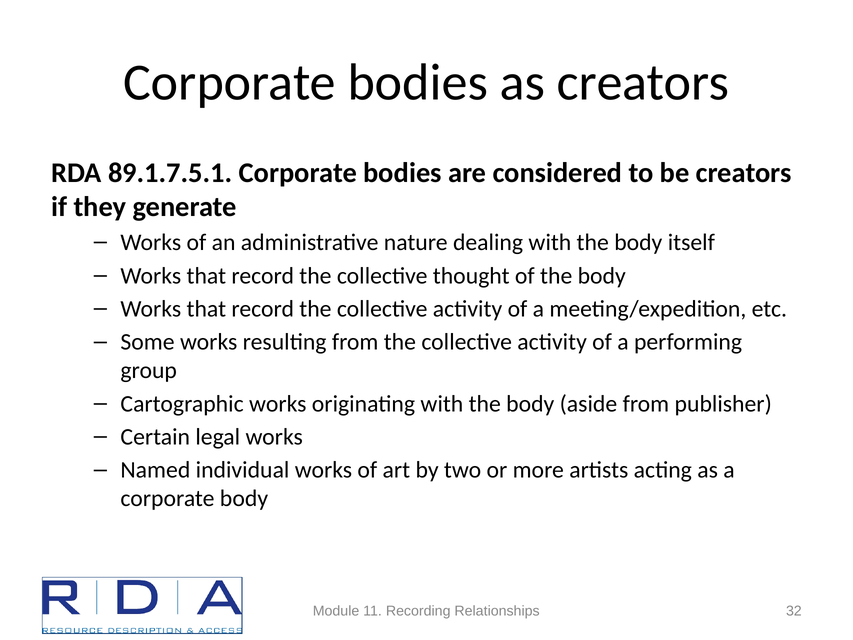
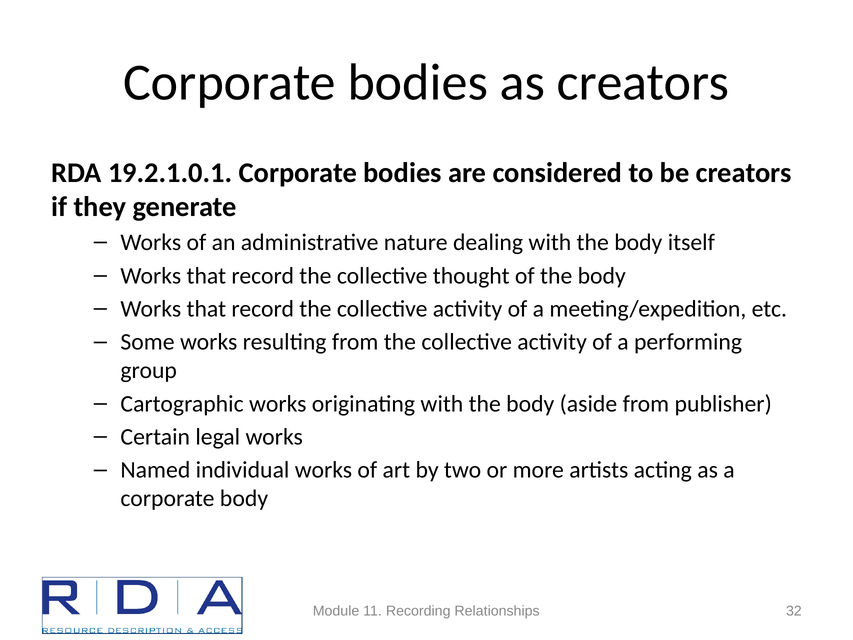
89.1.7.5.1: 89.1.7.5.1 -> 19.2.1.0.1 (170, 173)
